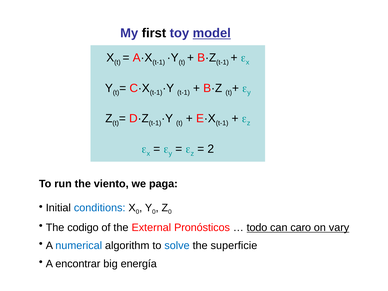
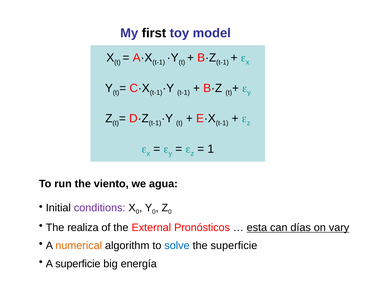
model underline: present -> none (212, 33)
2: 2 -> 1 (211, 149)
paga: paga -> agua (163, 184)
conditions colour: blue -> purple (100, 208)
codigo: codigo -> realiza (83, 228)
todo: todo -> esta (257, 228)
caro: caro -> días (301, 228)
numerical colour: blue -> orange (79, 246)
A encontrar: encontrar -> superficie (78, 264)
